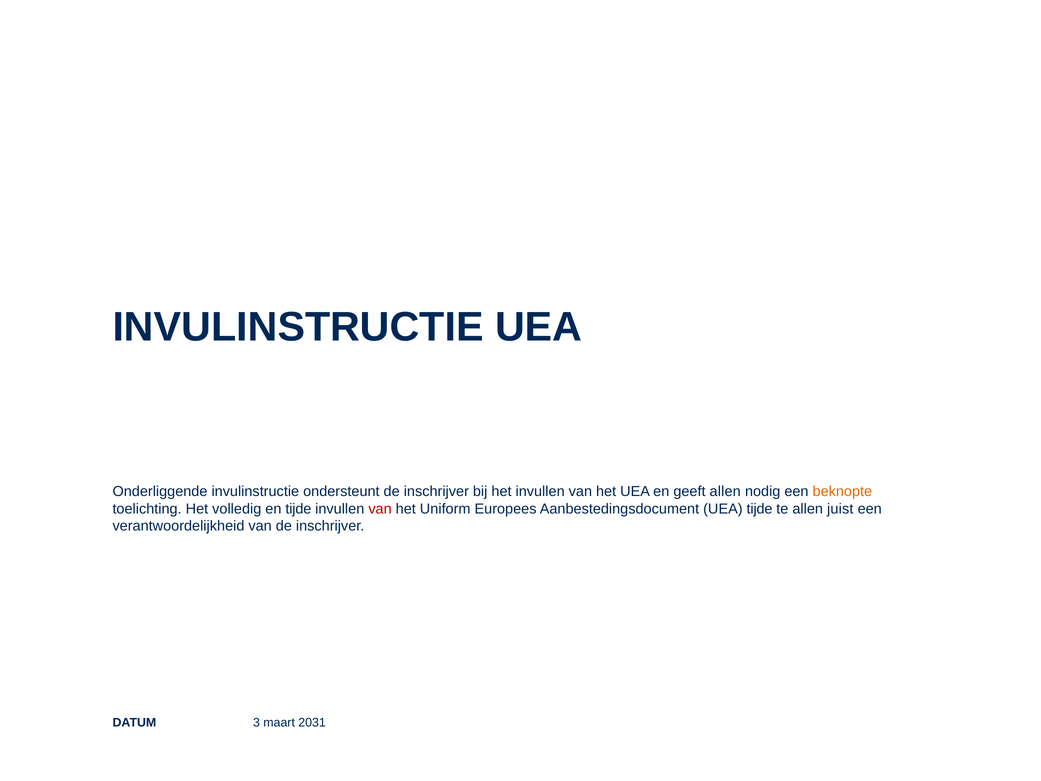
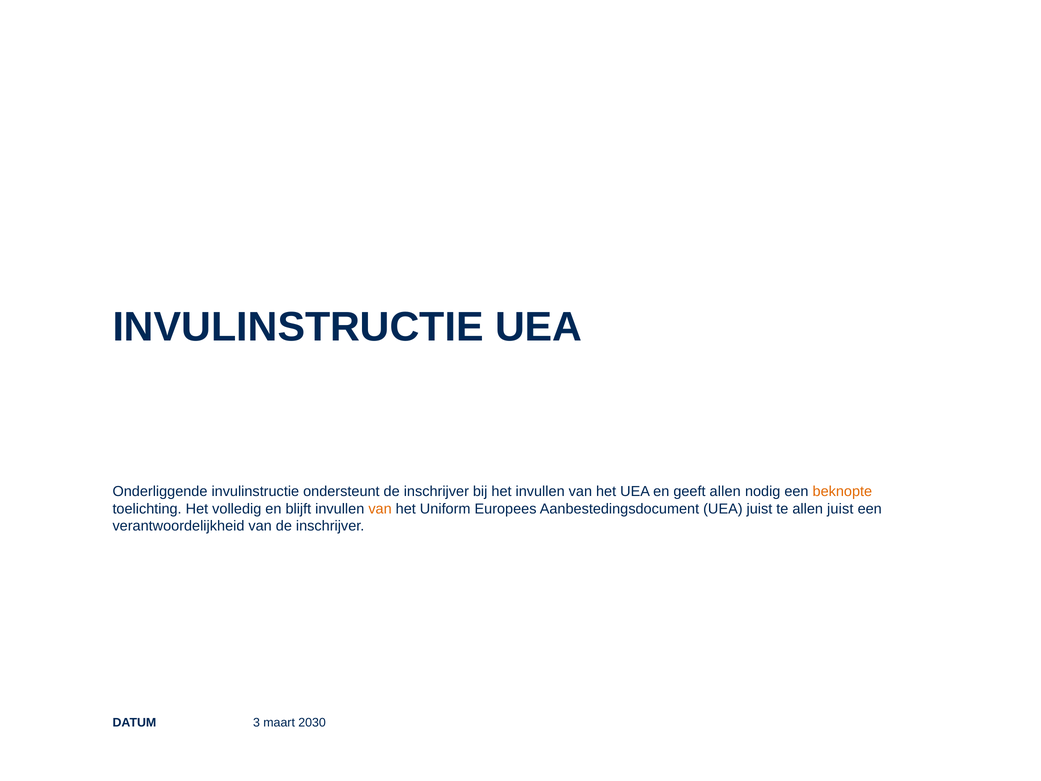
en tijde: tijde -> blijft (298, 509)
van colour: red -> orange (380, 509)
UEA tijde: tijde -> juist (759, 509)
2031: 2031 -> 2030 (312, 722)
